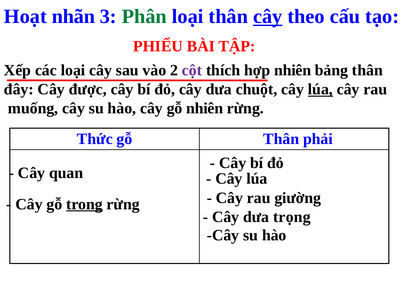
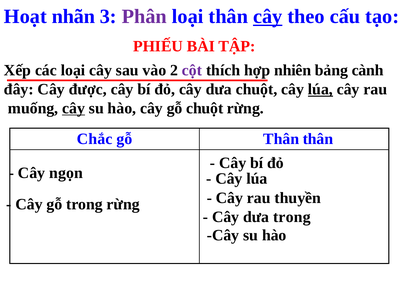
Phân colour: green -> purple (144, 17)
bảng thân: thân -> cành (368, 70)
cây underline: none -> present (74, 108)
gỗ nhiên: nhiên -> chuột (205, 108)
Thức: Thức -> Chắc (95, 139)
Thân phải: phải -> thân (318, 139)
quan: quan -> ngọn (66, 173)
giường: giường -> thuyền (298, 198)
trong underline: present -> none (84, 204)
dưa trọng: trọng -> trong (292, 217)
